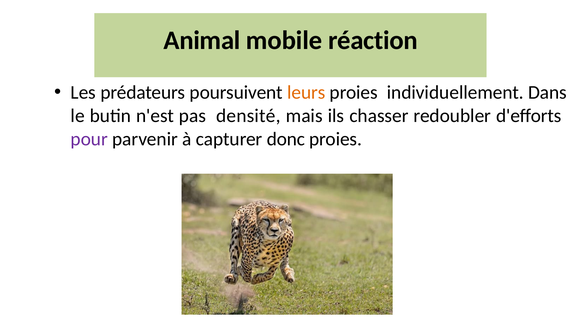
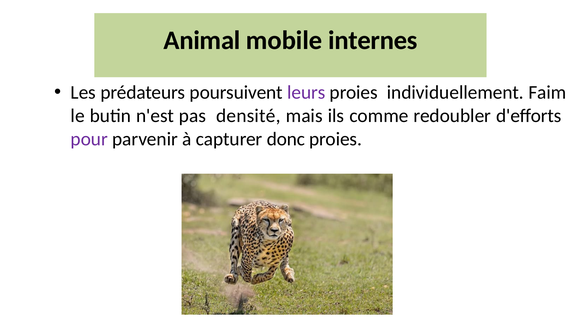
réaction: réaction -> internes (373, 40)
leurs colour: orange -> purple (306, 92)
Dans: Dans -> Faim (547, 92)
chasser: chasser -> comme (379, 116)
